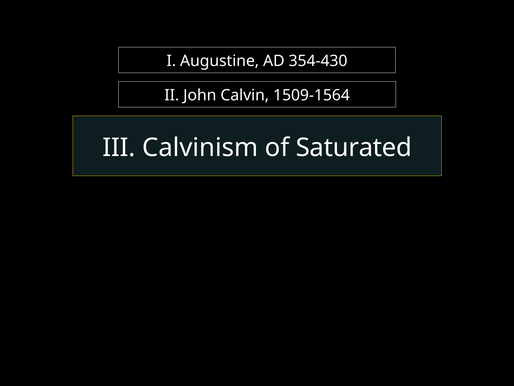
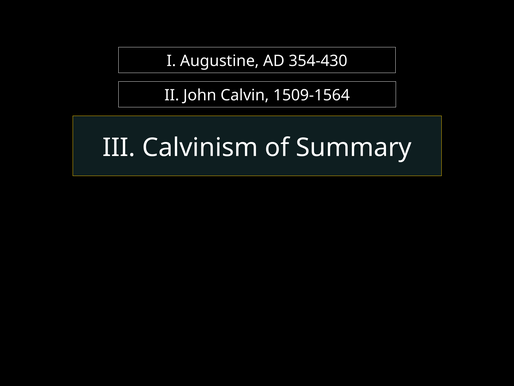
Saturated: Saturated -> Summary (354, 147)
